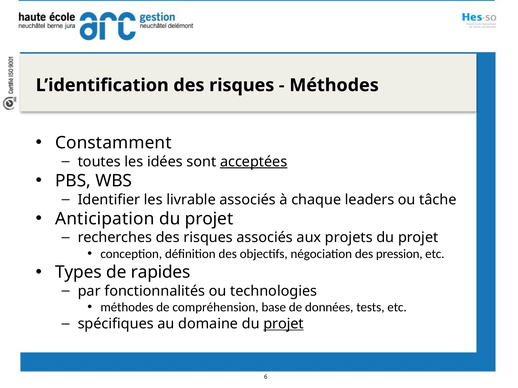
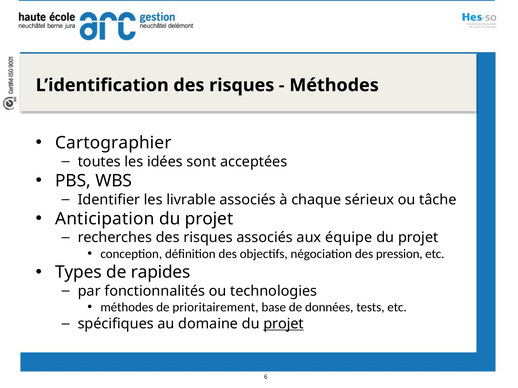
Constamment: Constamment -> Cartographier (113, 143)
acceptées underline: present -> none (254, 162)
leaders: leaders -> sérieux (370, 200)
projets: projets -> équipe (349, 238)
compréhension: compréhension -> prioritairement (215, 308)
